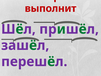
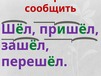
выполнит: выполнит -> сообщить (51, 8)
